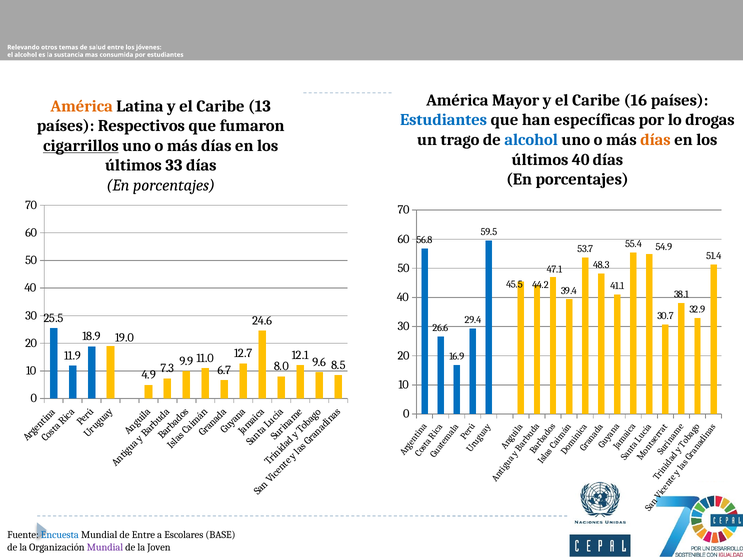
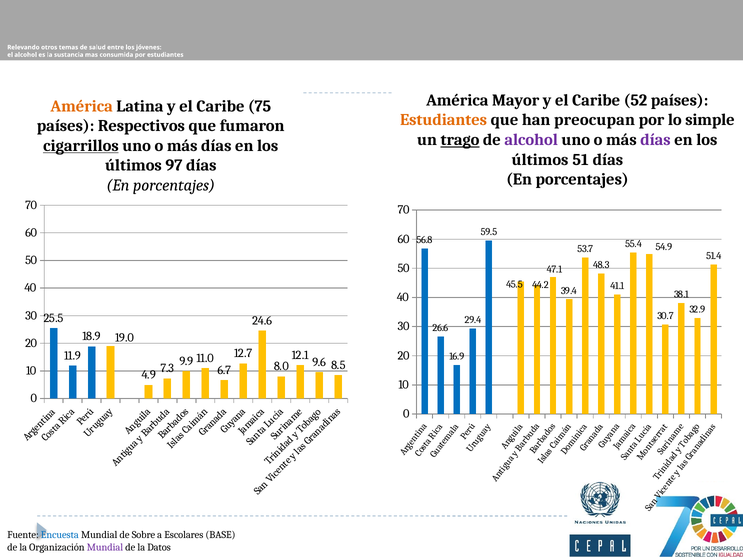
16: 16 -> 52 (635, 100)
13: 13 -> 75 (260, 106)
Estudiantes colour: blue -> orange (444, 120)
específicas: específicas -> preocupan (595, 120)
drogas: drogas -> simple (710, 120)
trago underline: none -> present (460, 140)
alcohol colour: blue -> purple (531, 140)
días colour: orange -> purple (655, 140)
últimos 40: 40 -> 51 (581, 160)
33: 33 -> 97 (174, 166)
de Entre: Entre -> Sobre (143, 535)
Joven: Joven -> Datos (159, 548)
